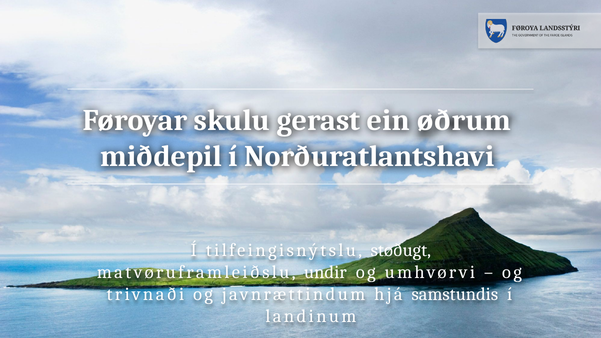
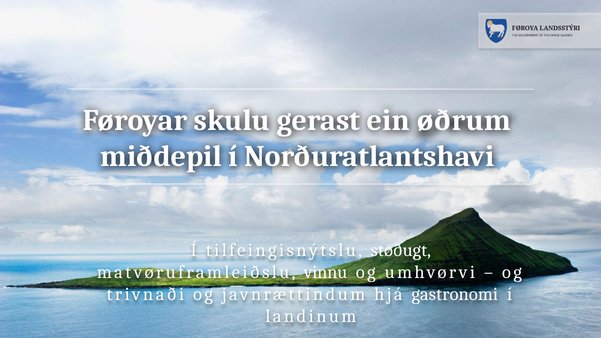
undir: undir -> vinnu (326, 272)
samstundis: samstundis -> gastronomi (455, 294)
